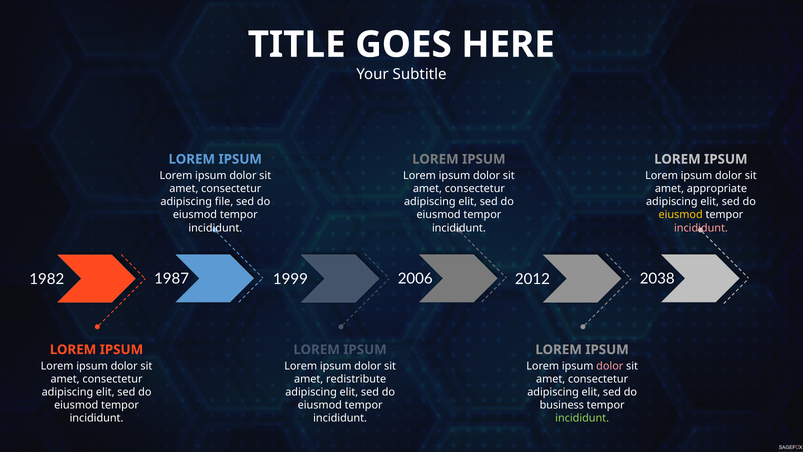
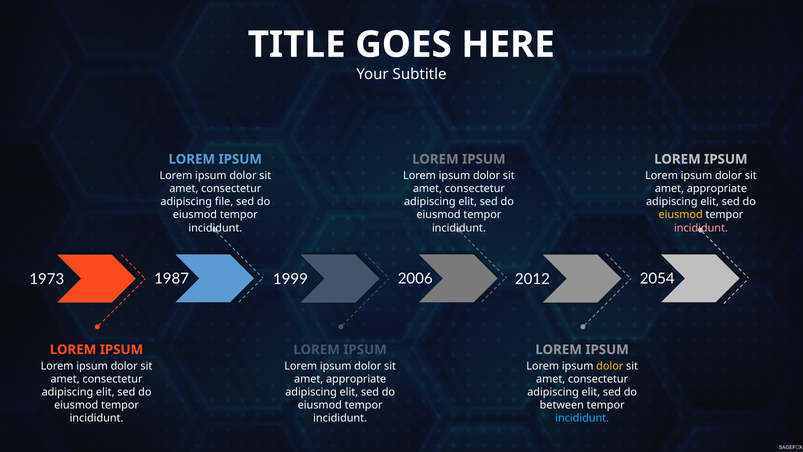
1982: 1982 -> 1973 (47, 279)
2038: 2038 -> 2054 (657, 279)
dolor colour: pink -> yellow (610, 366)
redistribute: redistribute -> appropriate (356, 379)
business: business -> between (562, 405)
incididunt colour: light green -> light blue (582, 418)
